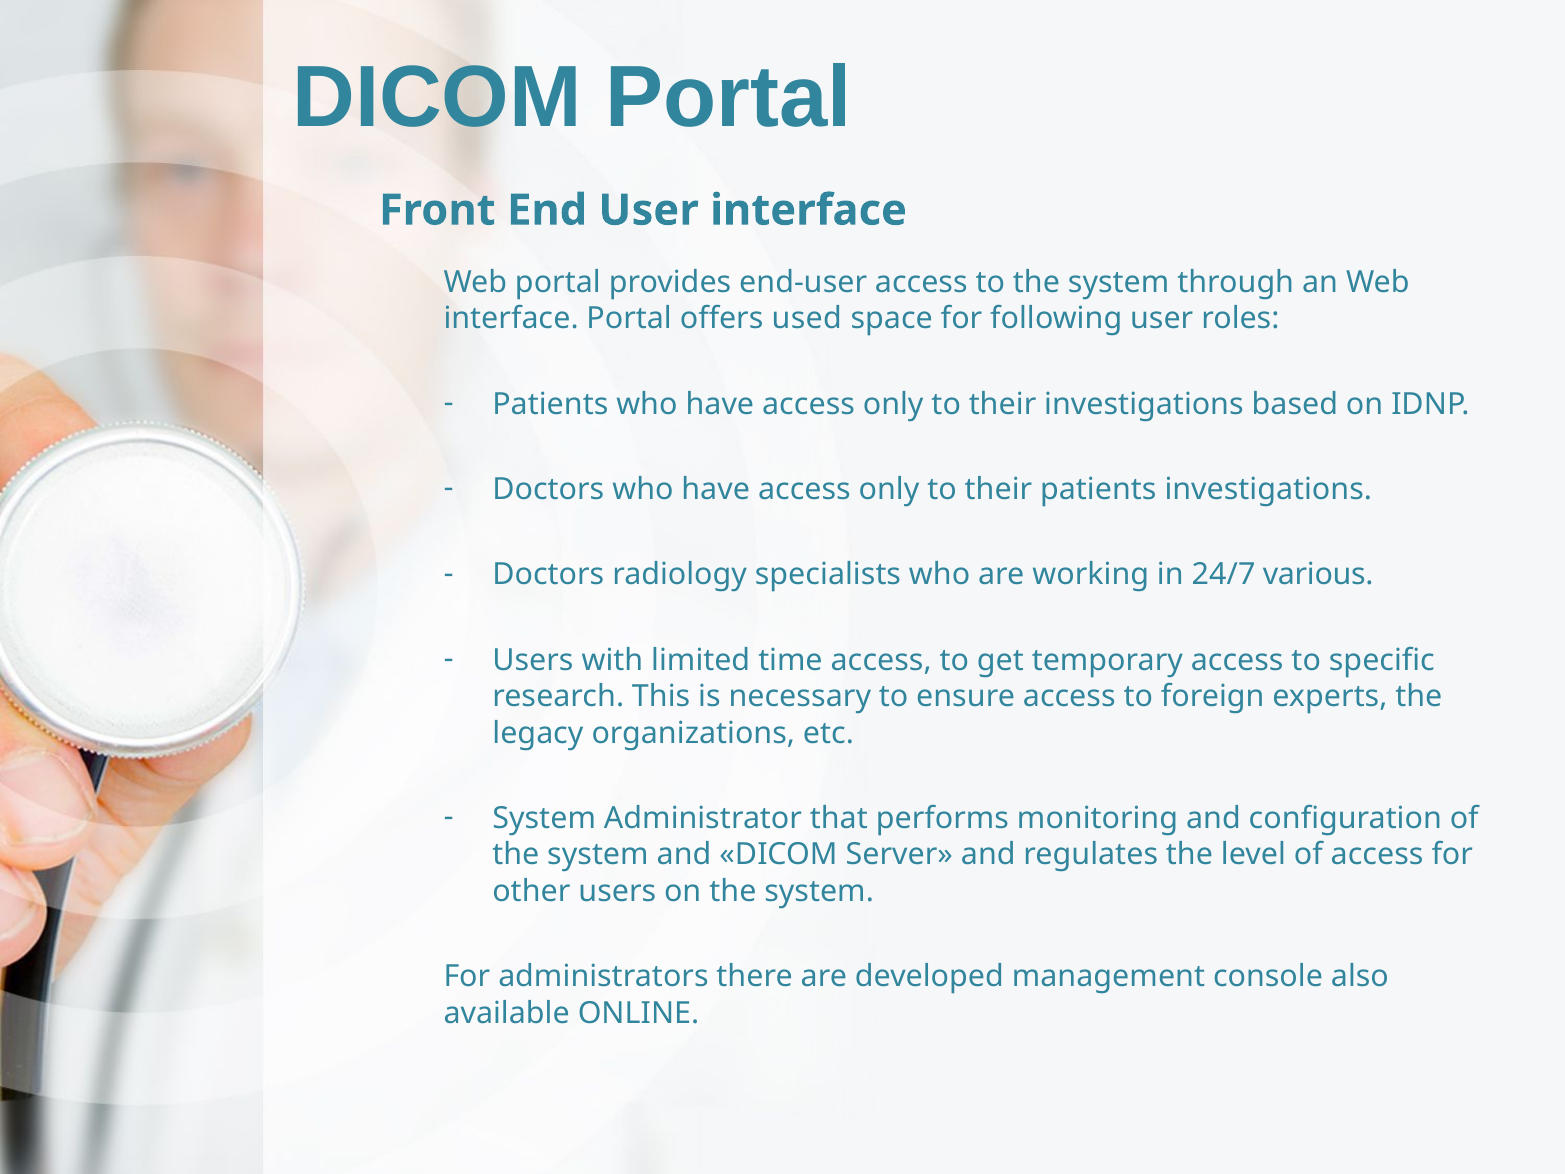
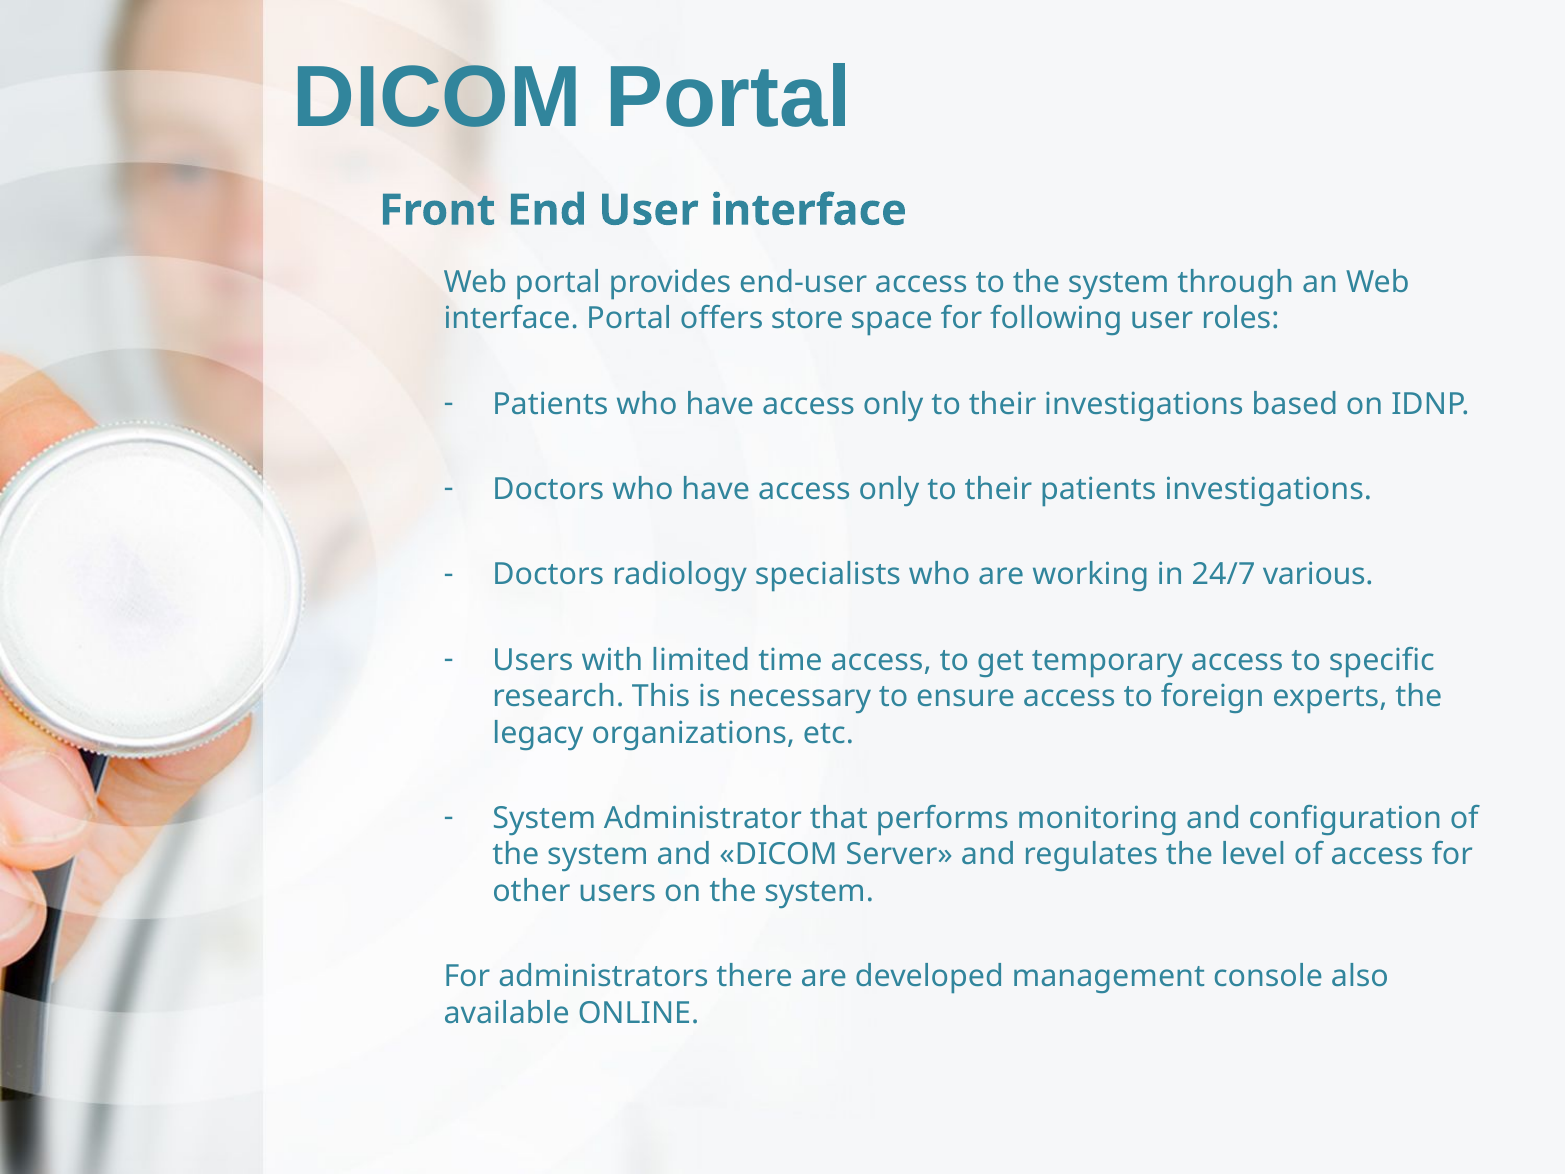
used: used -> store (807, 319)
